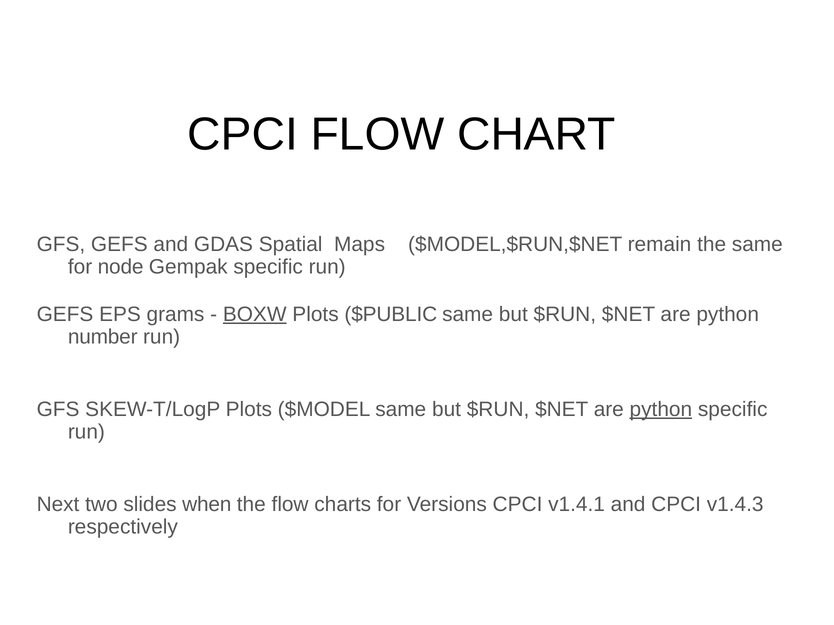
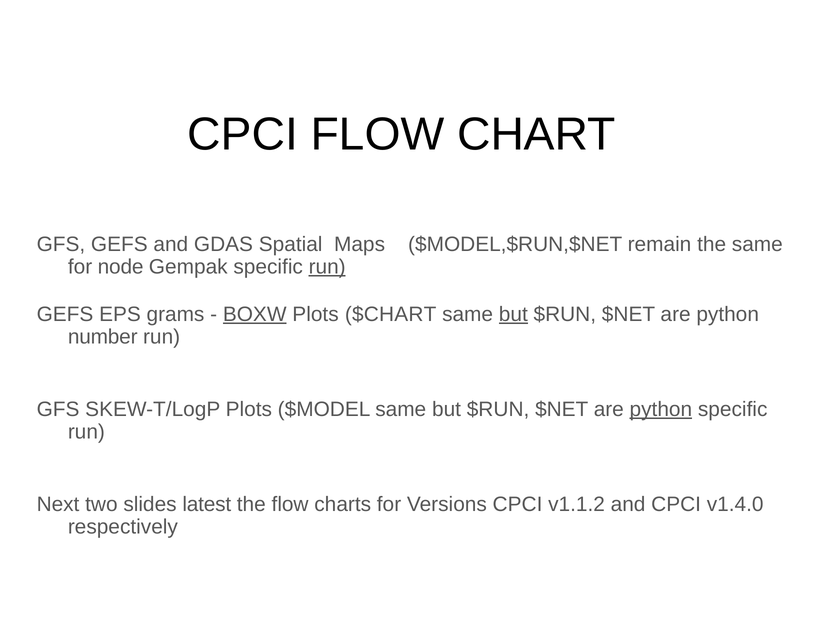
run underline: none -> present (327, 267)
$PUBLIC: $PUBLIC -> $CHART (391, 314)
but underline: none -> present (513, 314)
when: when -> latest (207, 505)
v1.4.1: v1.4.1 -> v1.1.2 (577, 505)
v1.4.3: v1.4.3 -> v1.4.0 (735, 505)
